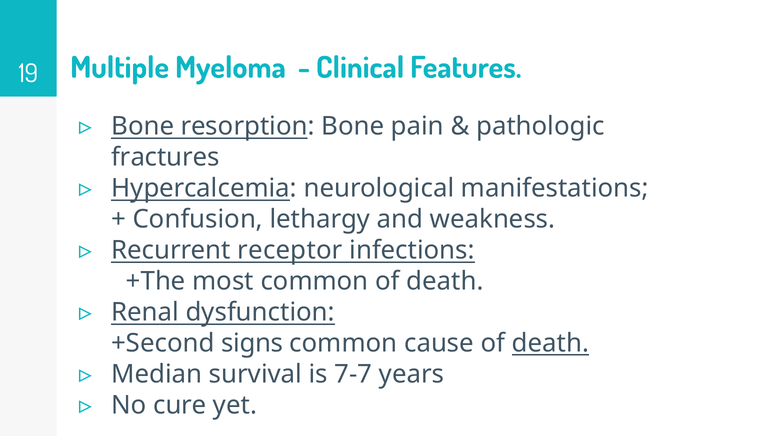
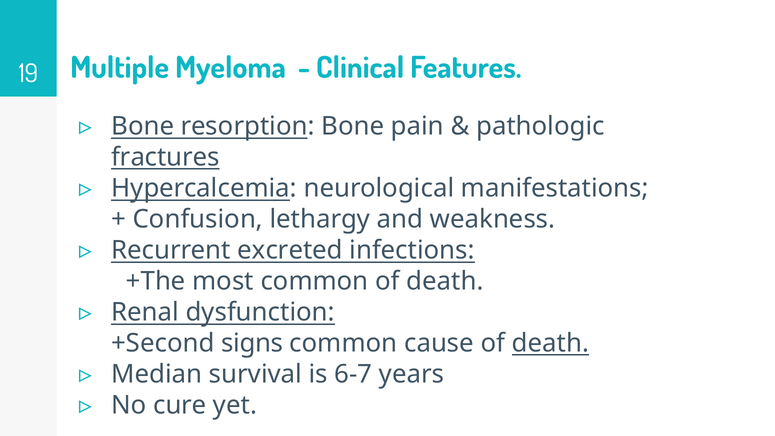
fractures underline: none -> present (165, 157)
receptor: receptor -> excreted (290, 250)
7-7: 7-7 -> 6-7 (353, 374)
